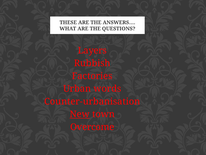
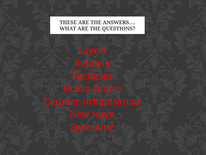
words: words -> future (107, 88)
New underline: present -> none (80, 114)
Overcome: Overcome -> Spreading (92, 127)
